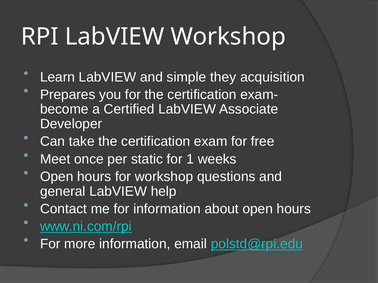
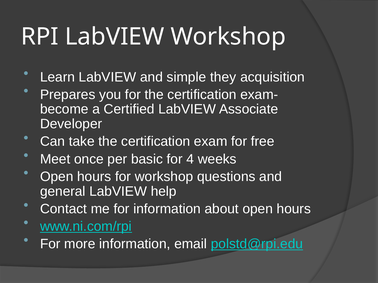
static: static -> basic (147, 159)
1: 1 -> 4 (190, 159)
